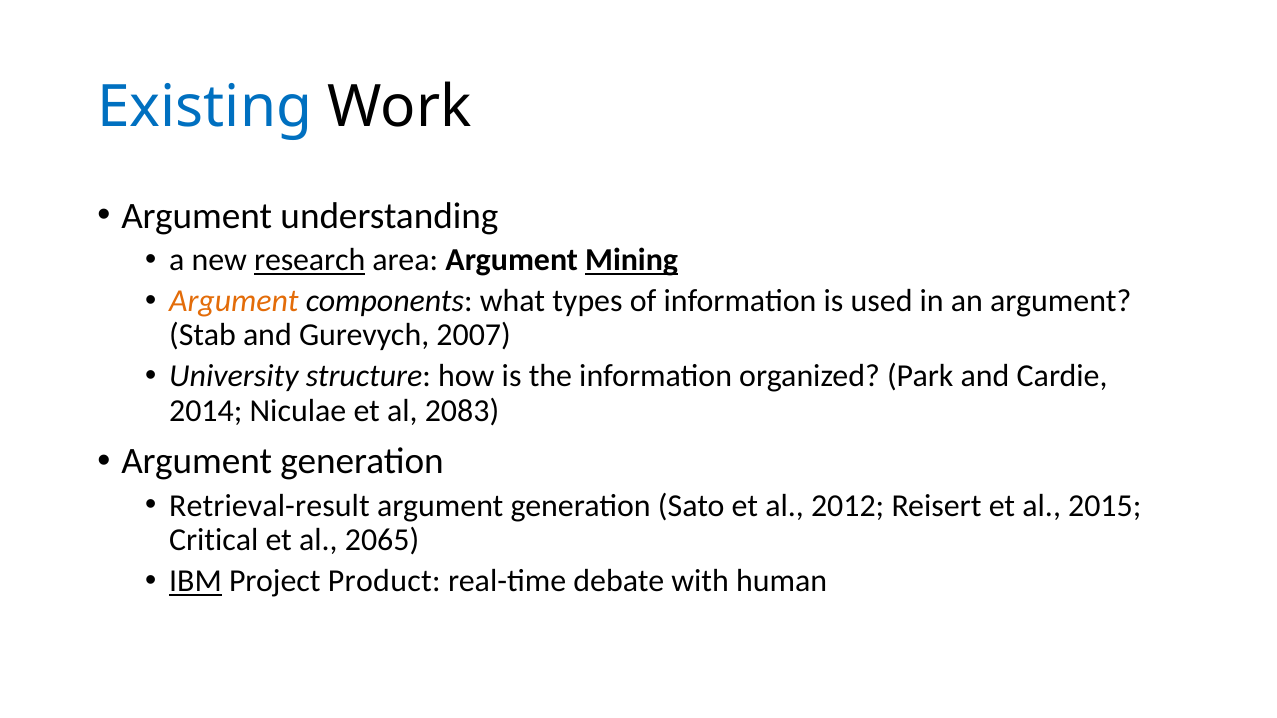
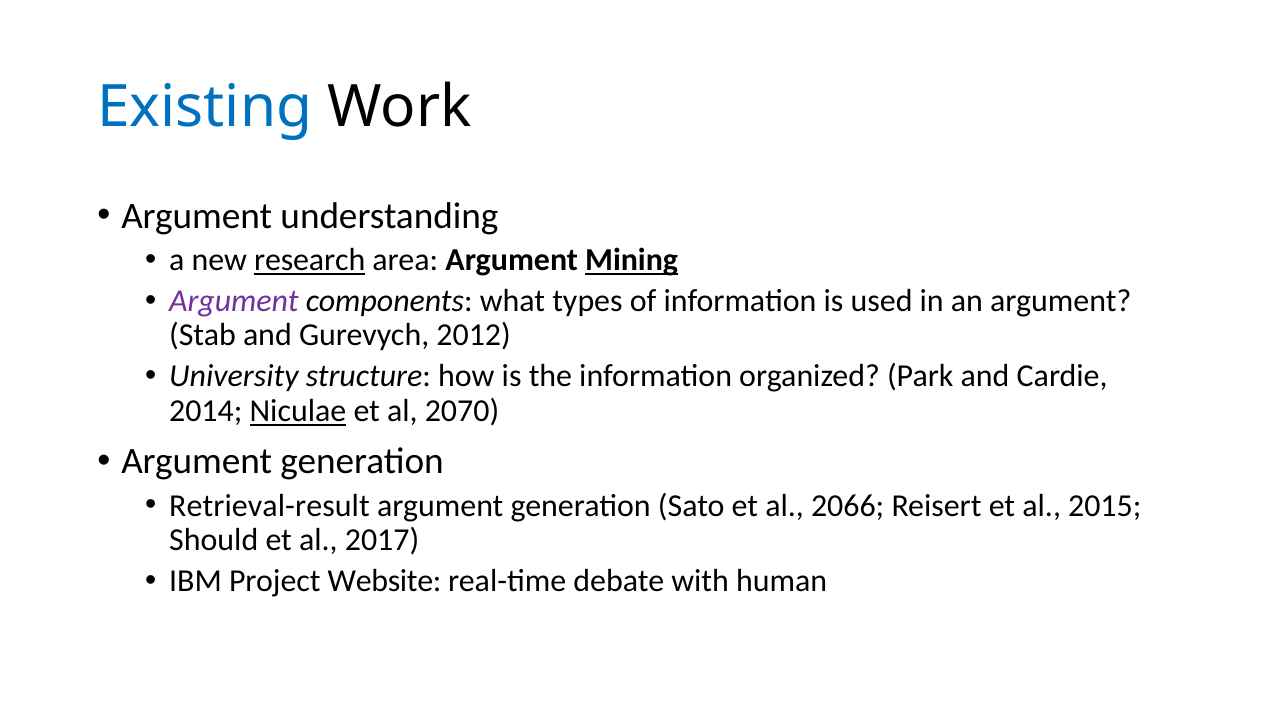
Argument colour: orange -> purple (234, 301)
2007: 2007 -> 2012 (474, 335)
Niculae underline: none -> present (298, 411)
2083: 2083 -> 2070 (462, 411)
2012: 2012 -> 2066 (848, 506)
Critical: Critical -> Should (214, 540)
2065: 2065 -> 2017 (382, 540)
IBM underline: present -> none (195, 581)
Product: Product -> Website (385, 581)
